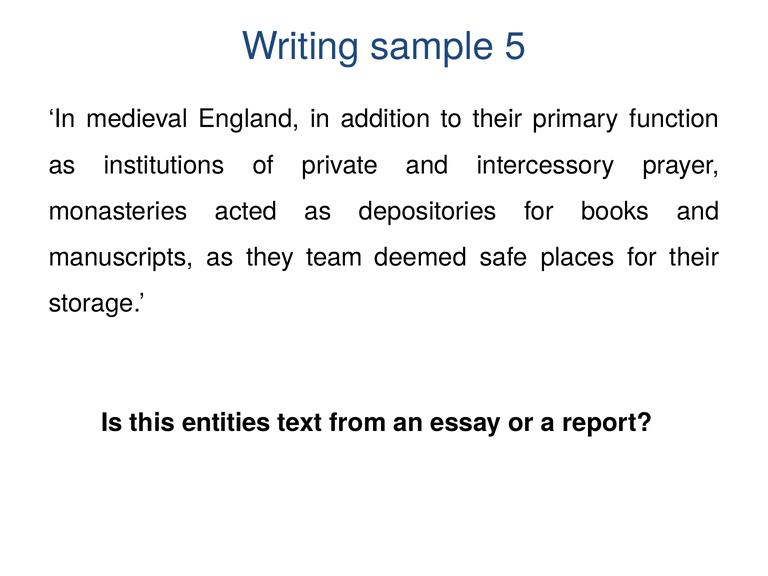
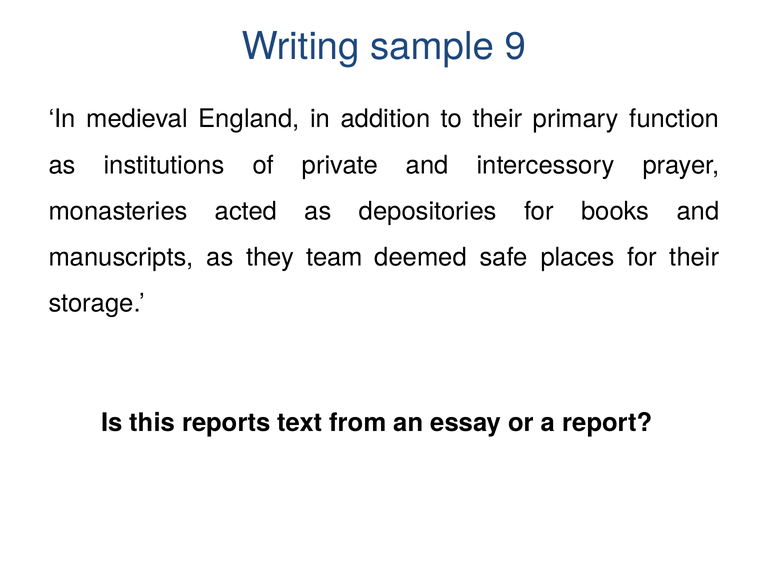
5: 5 -> 9 (515, 47)
entities: entities -> reports (226, 423)
